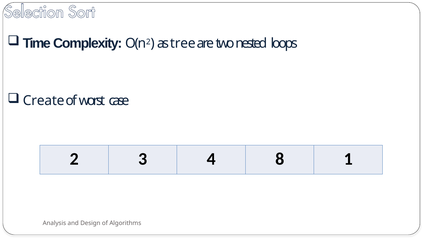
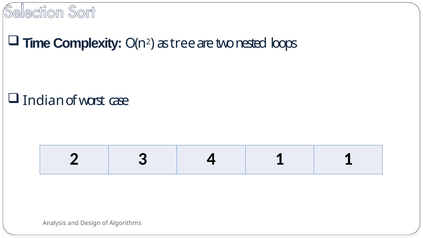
Create: Create -> Indian (44, 101)
4 8: 8 -> 1 (280, 159)
